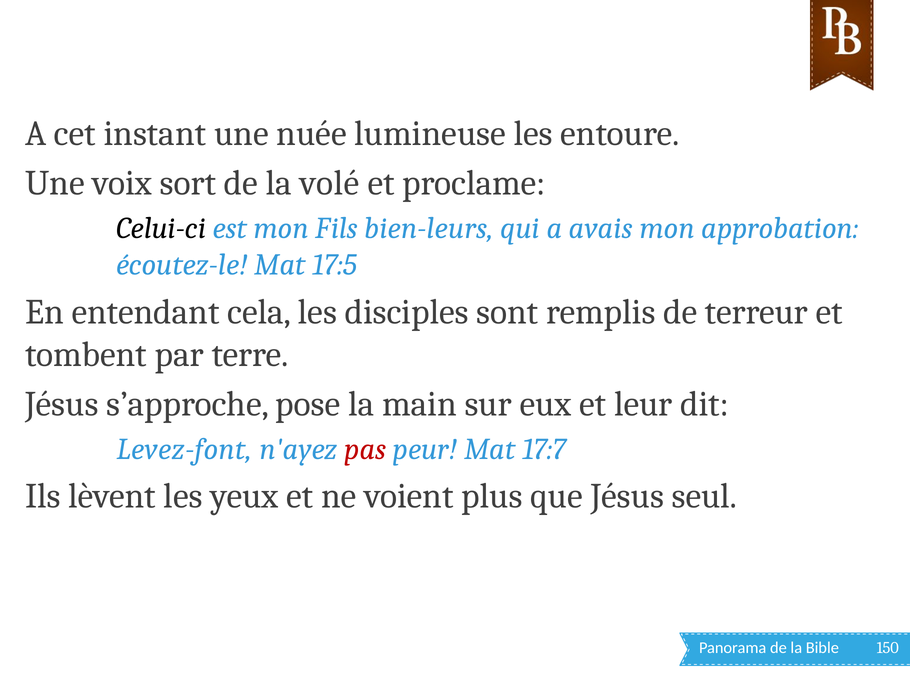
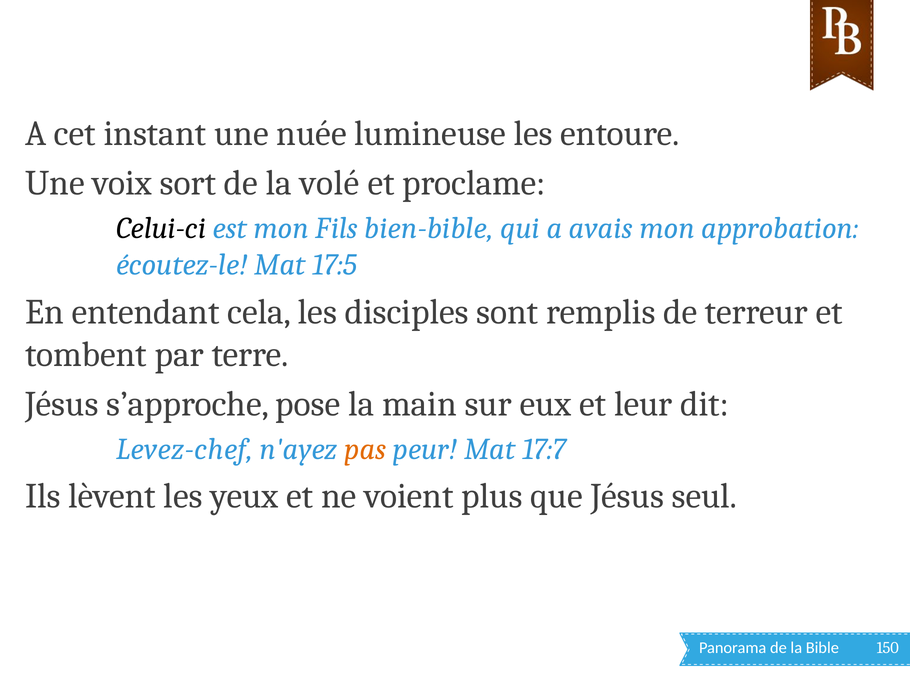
bien-leurs: bien-leurs -> bien-bible (429, 228)
Levez-font: Levez-font -> Levez-chef (184, 449)
pas colour: red -> orange (365, 449)
